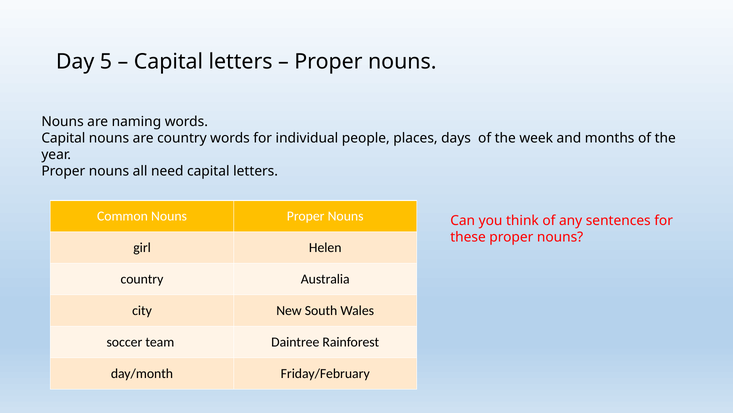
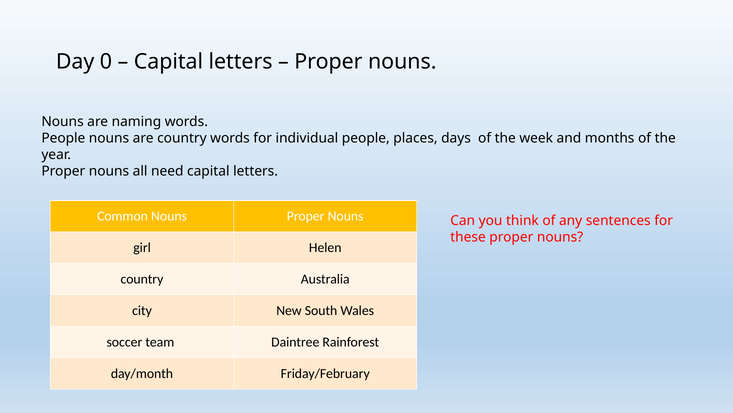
5: 5 -> 0 (106, 62)
Capital: Capital -> People (63, 138)
